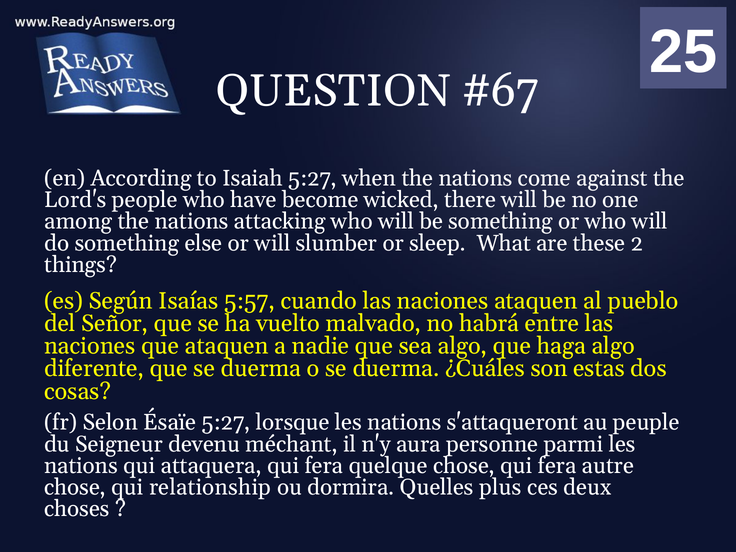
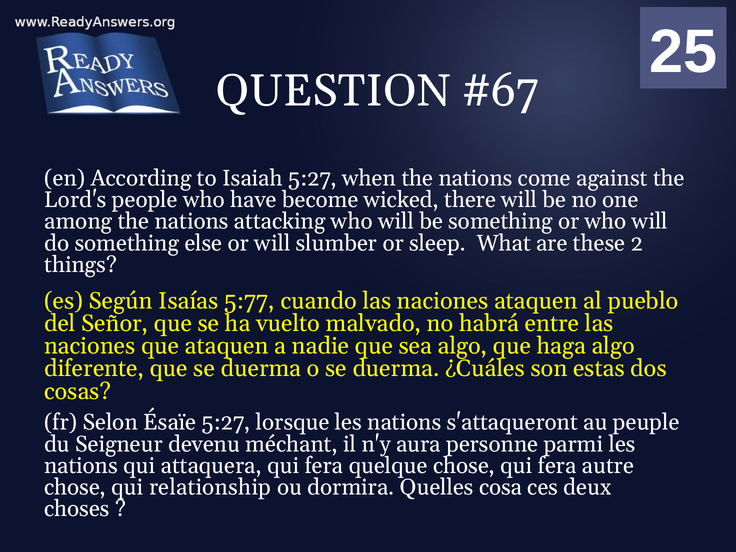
5:57: 5:57 -> 5:77 (249, 301)
plus: plus -> cosa (501, 487)
